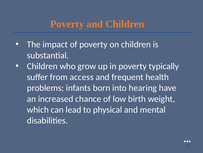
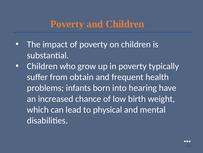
access: access -> obtain (82, 77)
